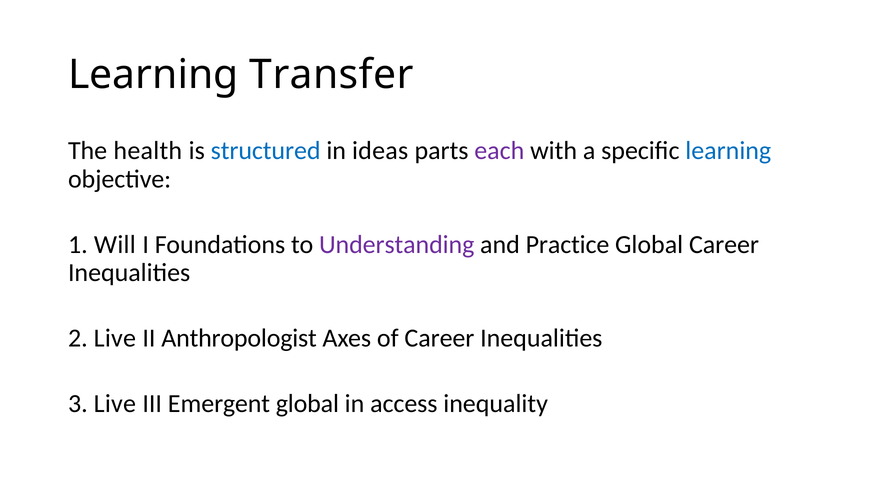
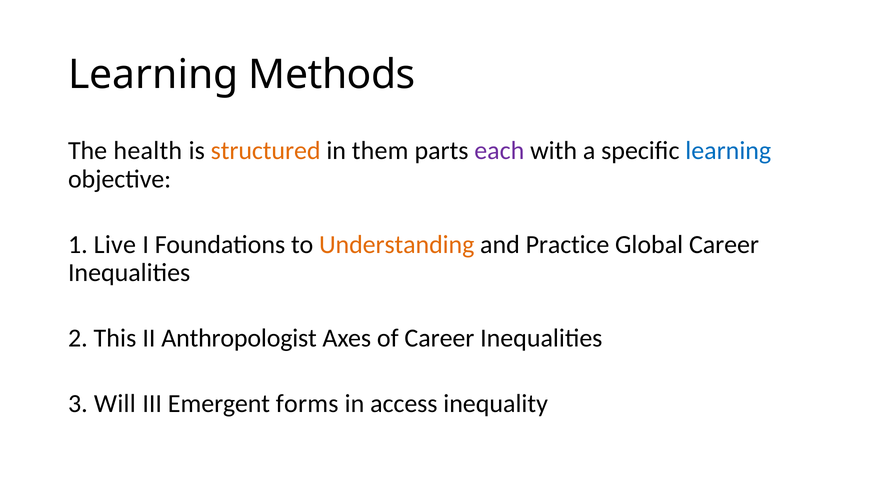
Transfer: Transfer -> Methods (332, 75)
structured colour: blue -> orange (266, 151)
ideas: ideas -> them (380, 151)
Will: Will -> Live (115, 244)
Understanding colour: purple -> orange (397, 244)
2 Live: Live -> This (115, 338)
3 Live: Live -> Will (115, 404)
Emergent global: global -> forms (307, 404)
